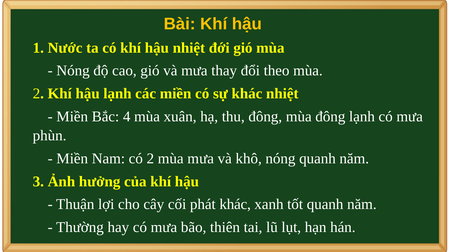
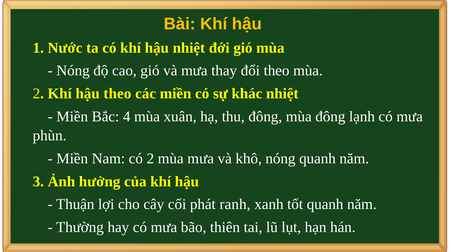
hậu lạnh: lạnh -> theo (117, 94)
phát khác: khác -> ranh (235, 205)
